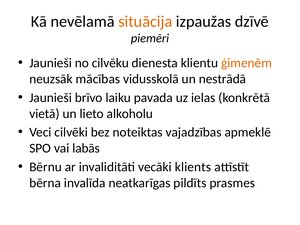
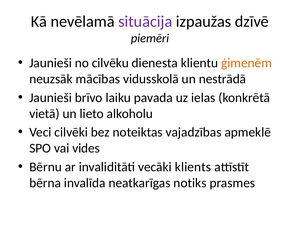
situācija colour: orange -> purple (145, 21)
labās: labās -> vides (86, 148)
pildīts: pildīts -> notiks (190, 183)
